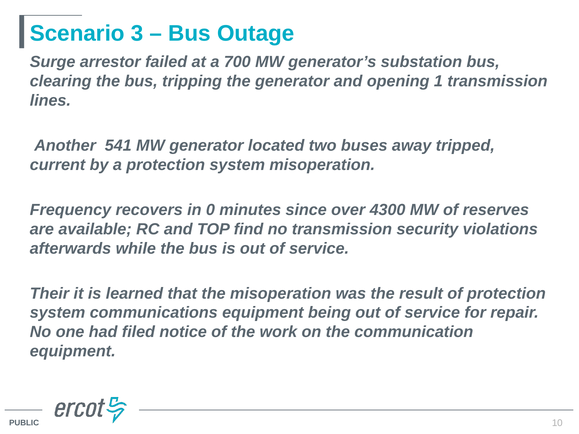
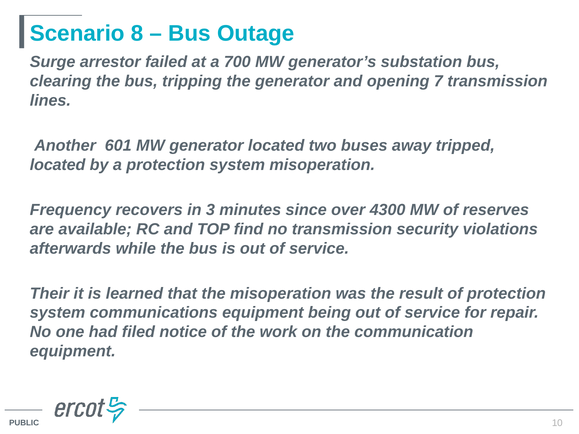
3: 3 -> 8 (137, 33)
1: 1 -> 7 (438, 81)
541: 541 -> 601 (118, 146)
current: current -> located (58, 165)
0: 0 -> 3 (210, 210)
